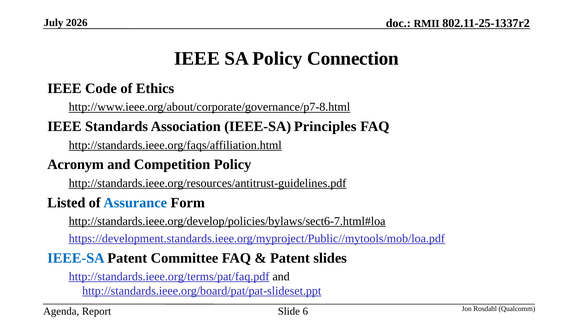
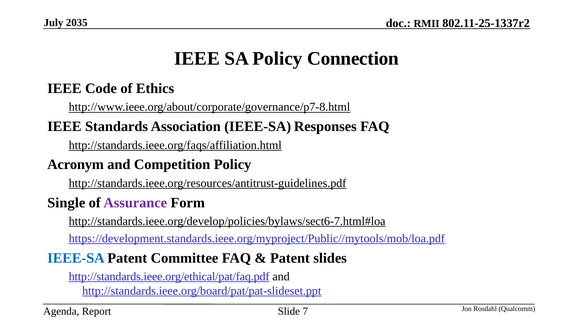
2026: 2026 -> 2035 (77, 23)
Principles: Principles -> Responses (325, 127)
Listed: Listed -> Single (66, 203)
Assurance colour: blue -> purple (135, 203)
http://standards.ieee.org/terms/pat/faq.pdf: http://standards.ieee.org/terms/pat/faq.pdf -> http://standards.ieee.org/ethical/pat/faq.pdf (169, 277)
6: 6 -> 7 (305, 312)
